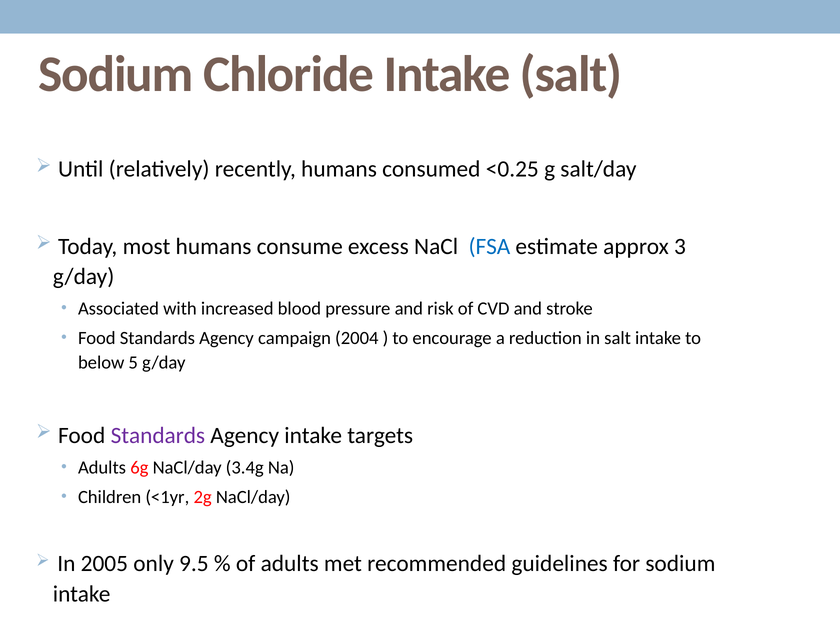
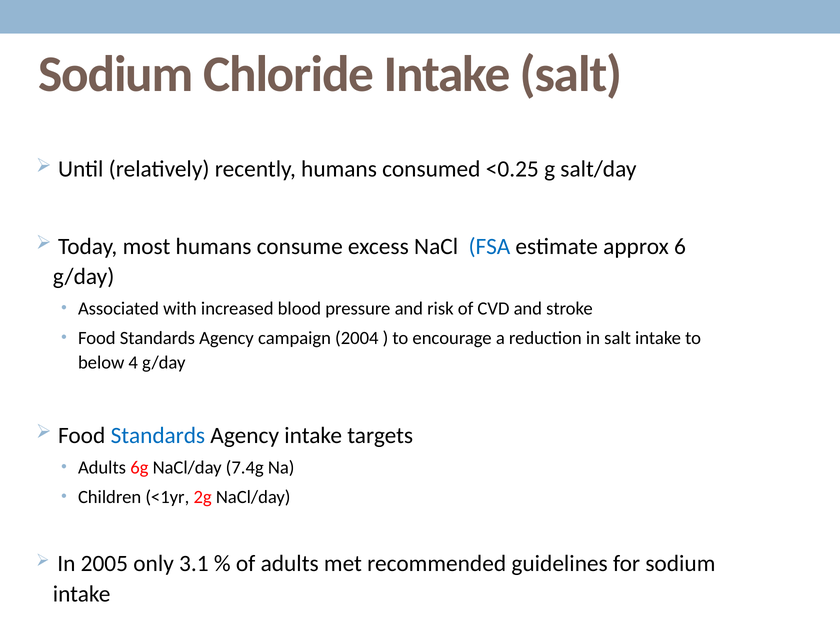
3: 3 -> 6 (680, 246)
5: 5 -> 4 (133, 362)
Standards colour: purple -> blue (158, 435)
3.4g: 3.4g -> 7.4g (245, 467)
9.5: 9.5 -> 3.1 (194, 564)
